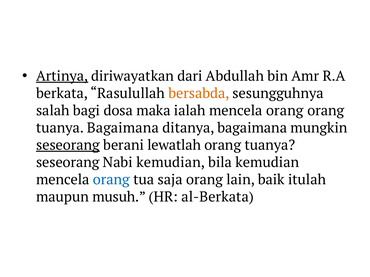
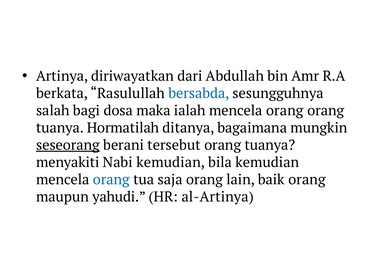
Artinya underline: present -> none (62, 76)
bersabda colour: orange -> blue (199, 94)
tuanya Bagaimana: Bagaimana -> Hormatilah (123, 128)
lewatlah: lewatlah -> tersebut (174, 145)
seseorang: seseorang -> menyakiti (68, 163)
baik itulah: itulah -> orang (307, 180)
musuh: musuh -> yahudi (119, 197)
al-Berkata: al-Berkata -> al-Artinya (218, 197)
